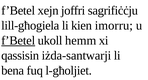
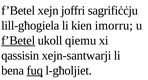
hemm: hemm -> qiemu (81, 40)
iżda-santwarji: iżda-santwarji -> xejn-santwarji (76, 55)
fuq underline: none -> present (35, 70)
